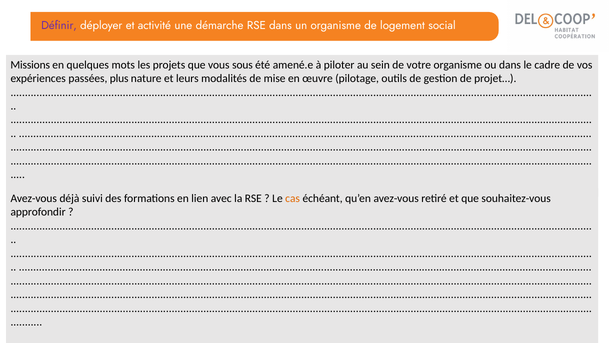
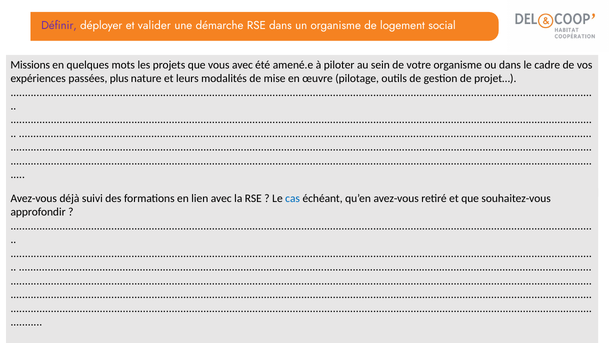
activité: activité -> valider (154, 26)
vous sous: sous -> avec (242, 65)
cas colour: orange -> blue (293, 198)
